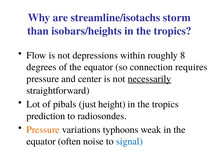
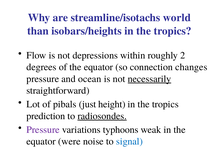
storm: storm -> world (177, 18)
8: 8 -> 2 (183, 55)
requires: requires -> changes (191, 67)
center: center -> ocean (90, 79)
radiosondes underline: none -> present (102, 116)
Pressure colour: orange -> purple (43, 130)
often: often -> were (69, 141)
